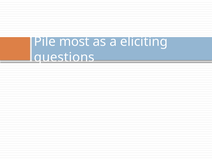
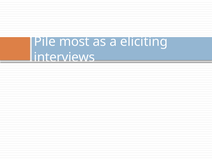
questions: questions -> interviews (64, 57)
